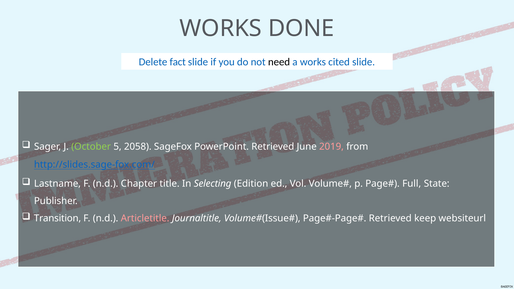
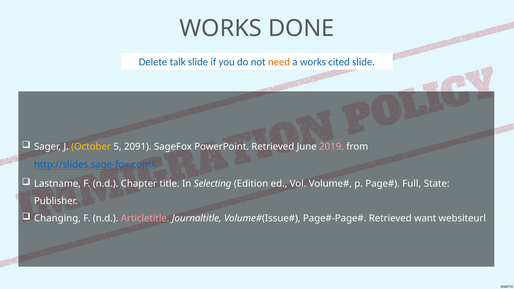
fact: fact -> talk (178, 62)
need colour: black -> orange (279, 62)
October colour: light green -> yellow (91, 147)
2058: 2058 -> 2091 (138, 147)
Transition: Transition -> Changing (57, 218)
keep: keep -> want (425, 218)
